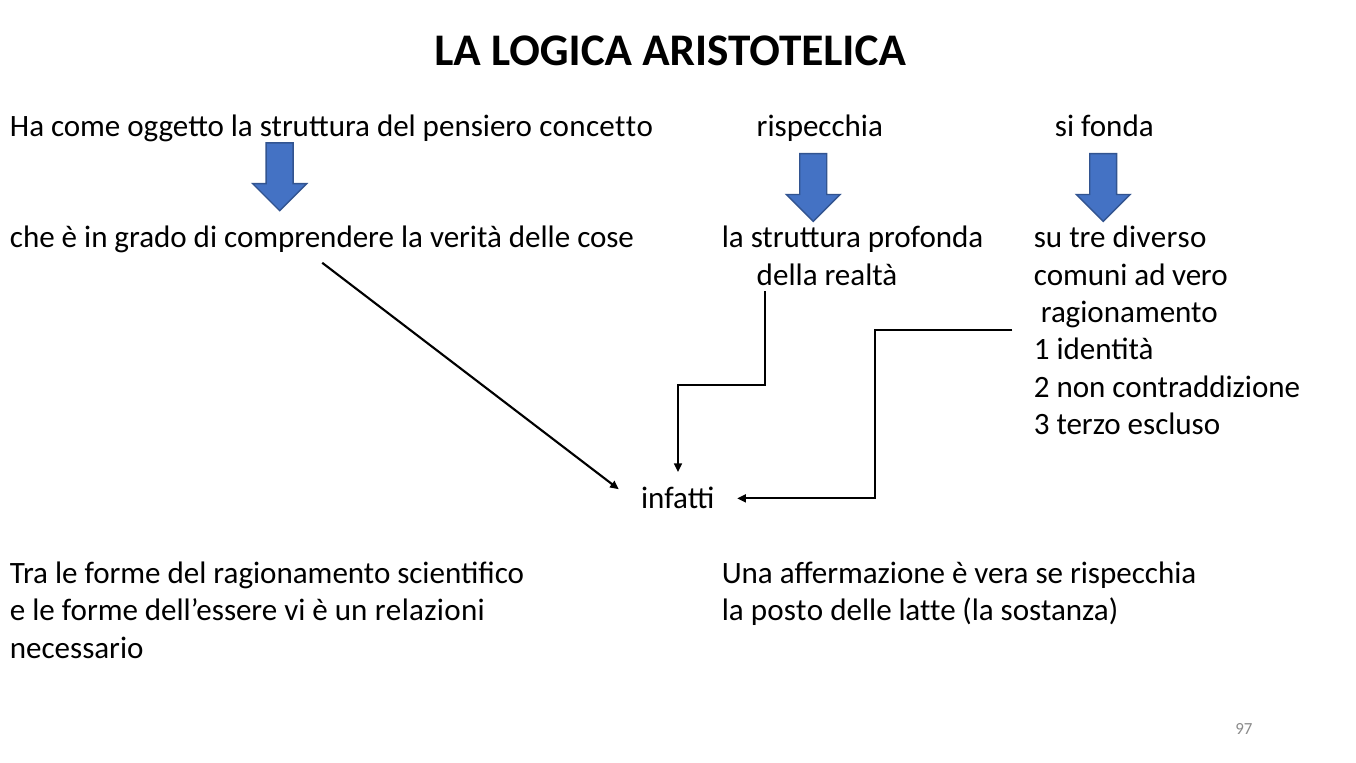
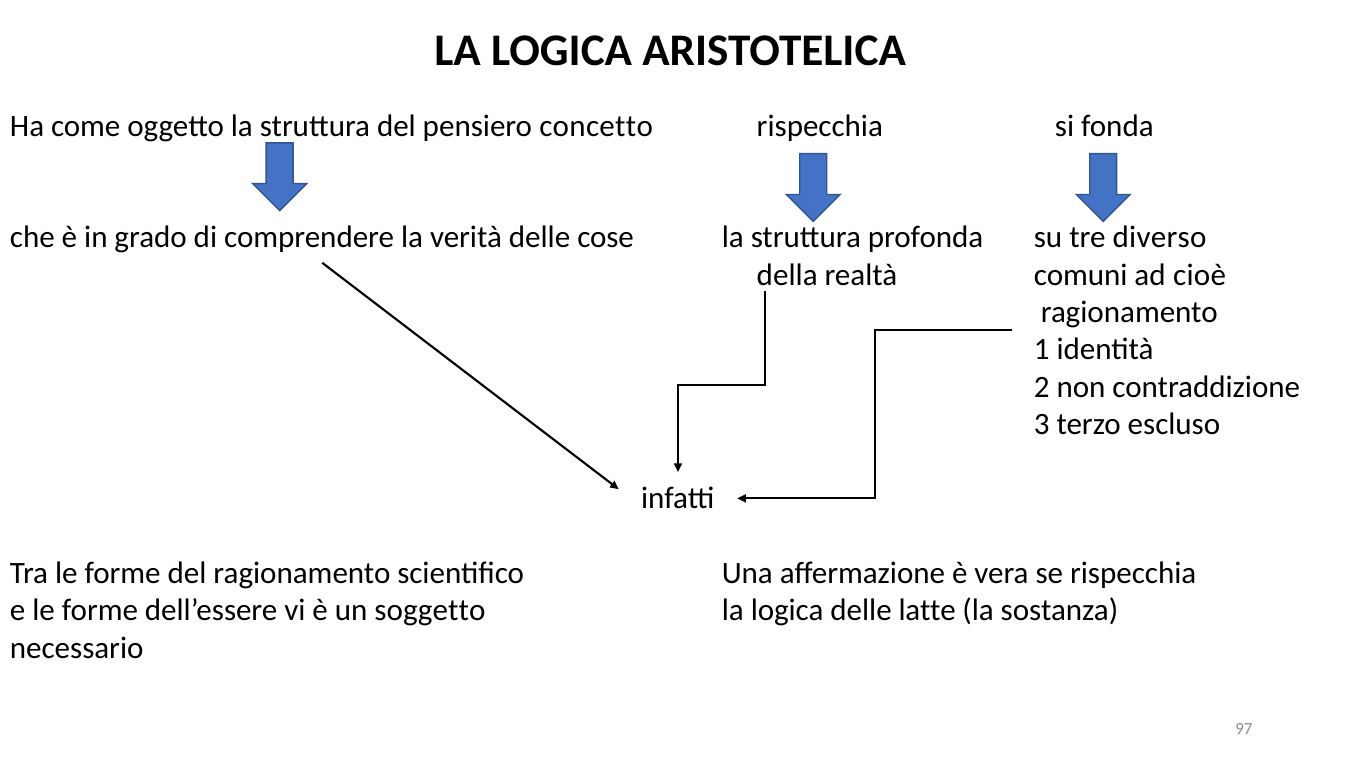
vero: vero -> cioè (1200, 275)
relazioni: relazioni -> soggetto (430, 610)
posto: posto -> logica (787, 610)
